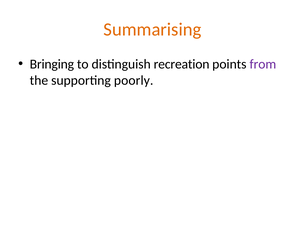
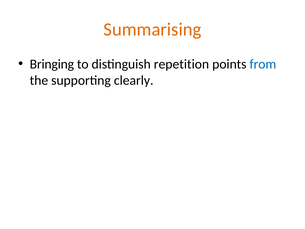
recreation: recreation -> repetition (181, 64)
from colour: purple -> blue (263, 64)
poorly: poorly -> clearly (134, 80)
